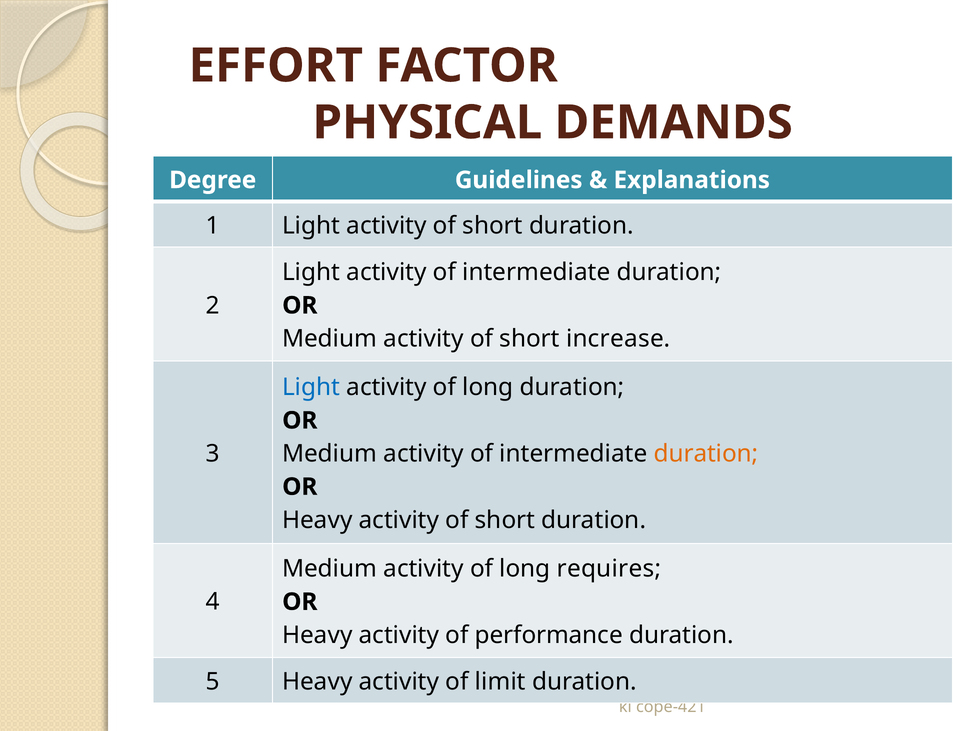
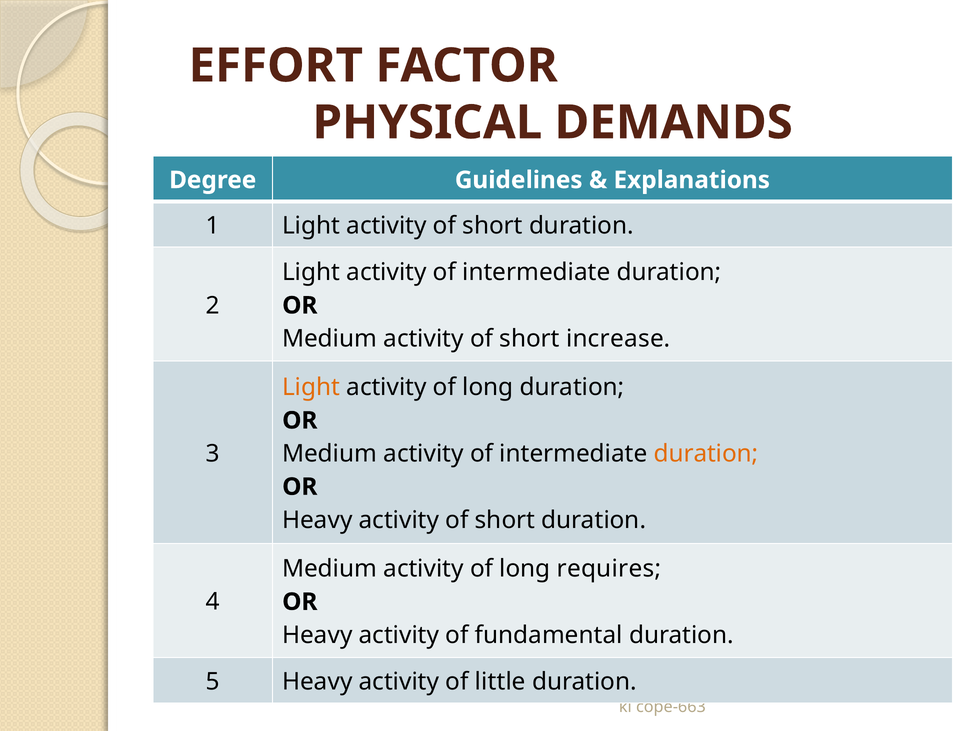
Light colour: blue -> orange (311, 387)
performance: performance -> fundamental (549, 635)
limit: limit -> little (500, 682)
cope-421: cope-421 -> cope-663 (671, 707)
